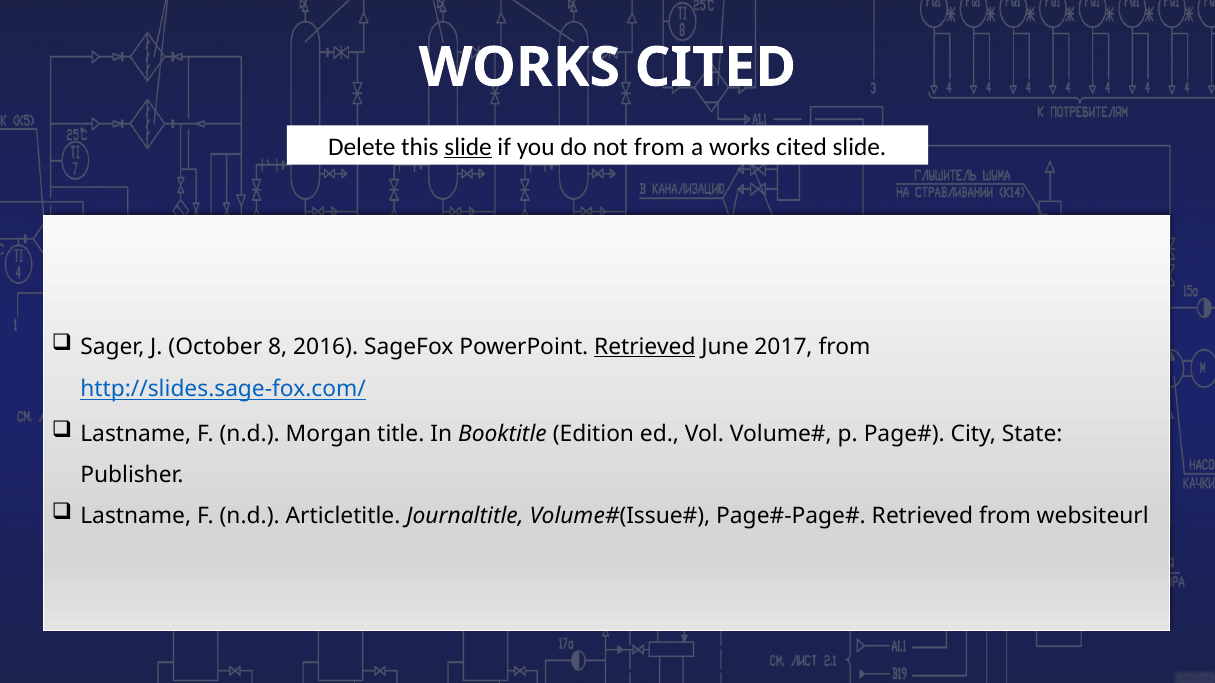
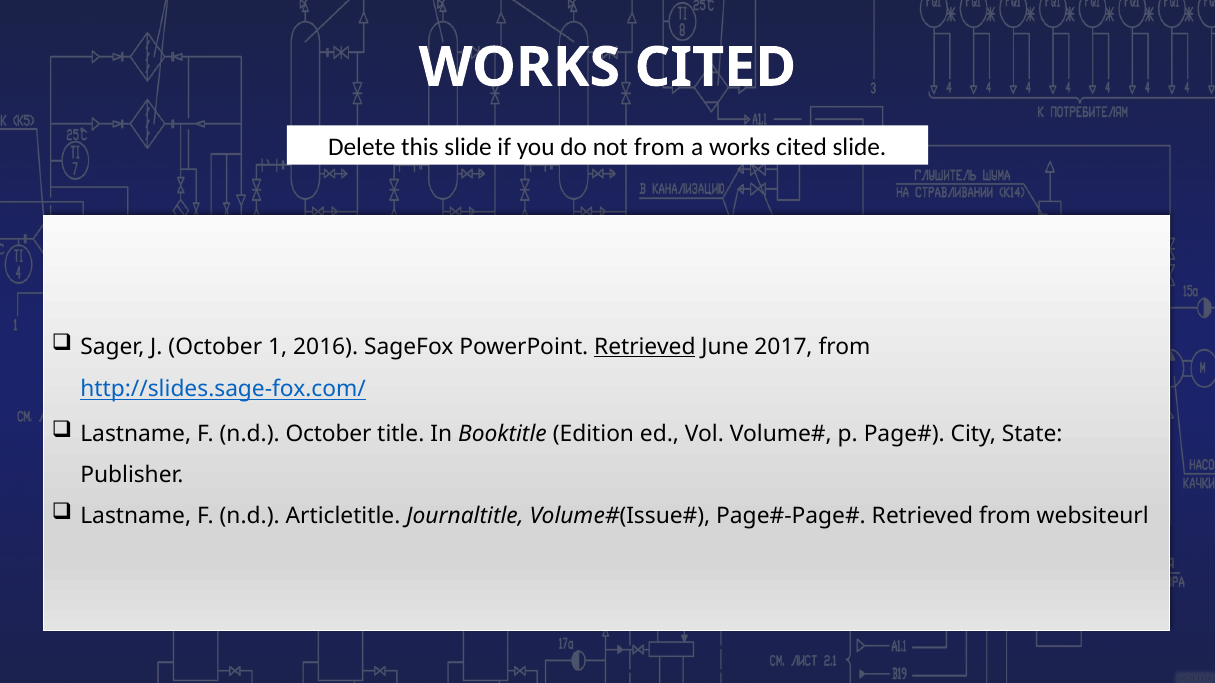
slide underline: present -> none (468, 147)
8: 8 -> 1 (278, 347)
n.d Morgan: Morgan -> October (329, 434)
